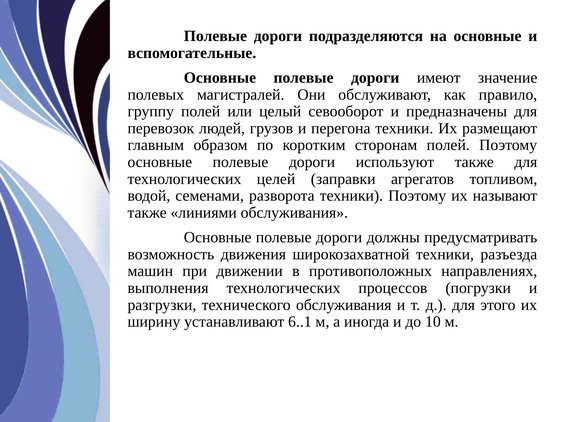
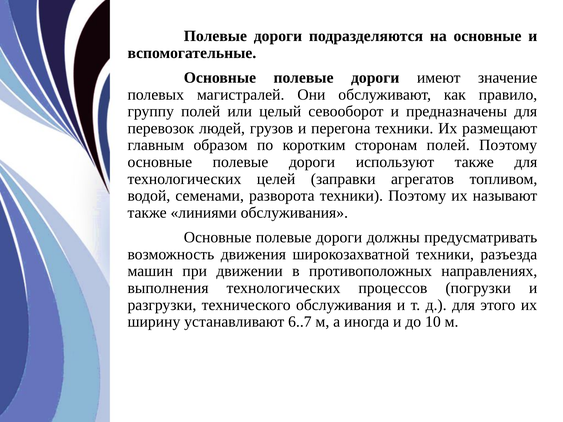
6..1: 6..1 -> 6..7 (300, 322)
